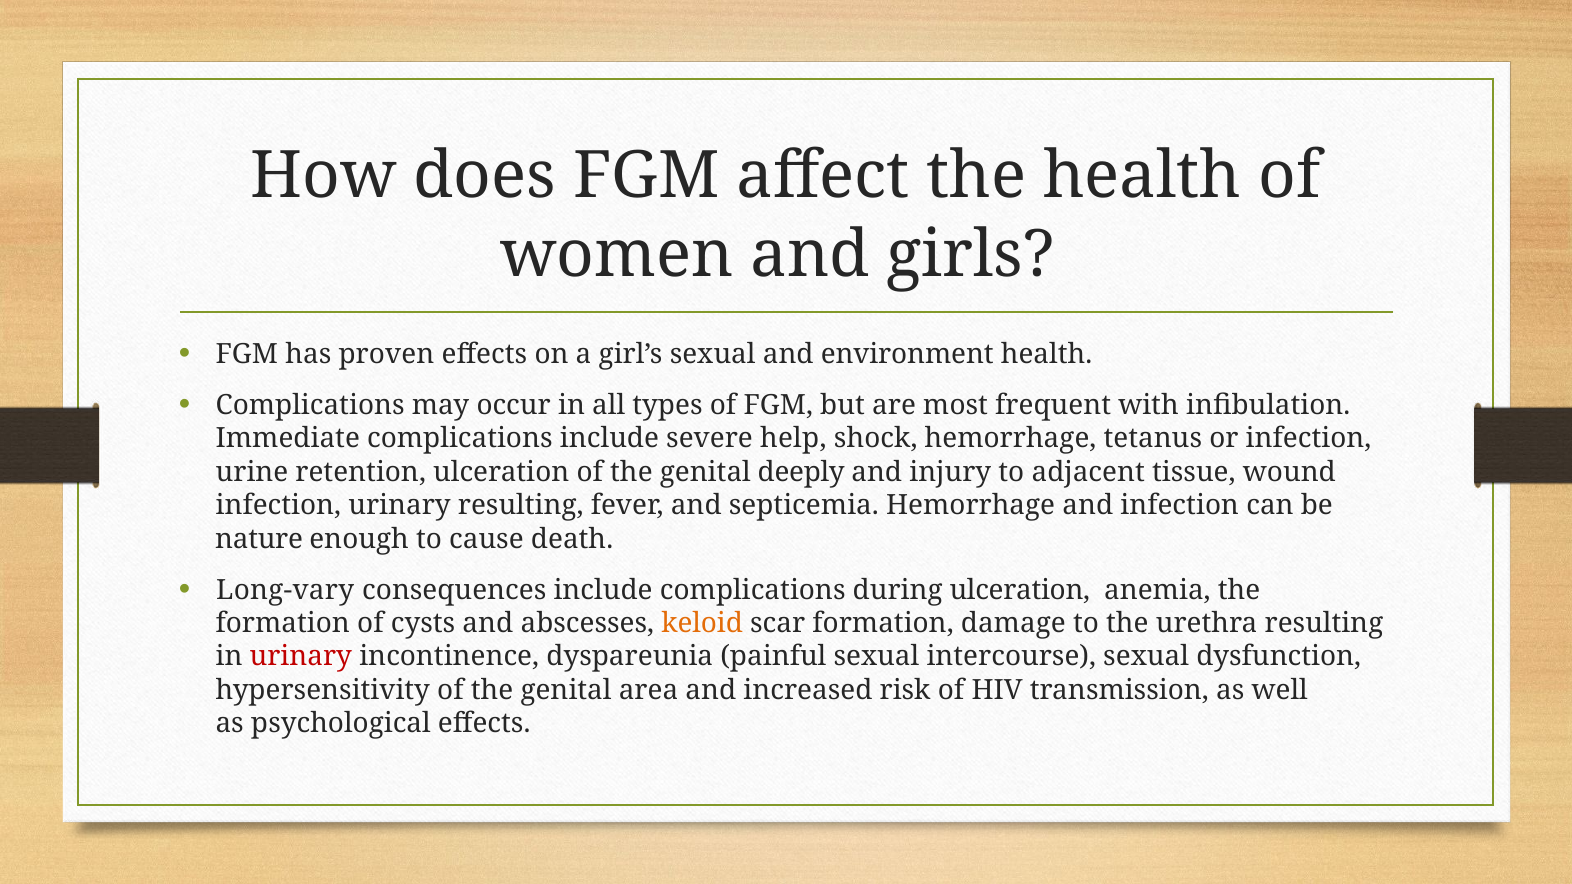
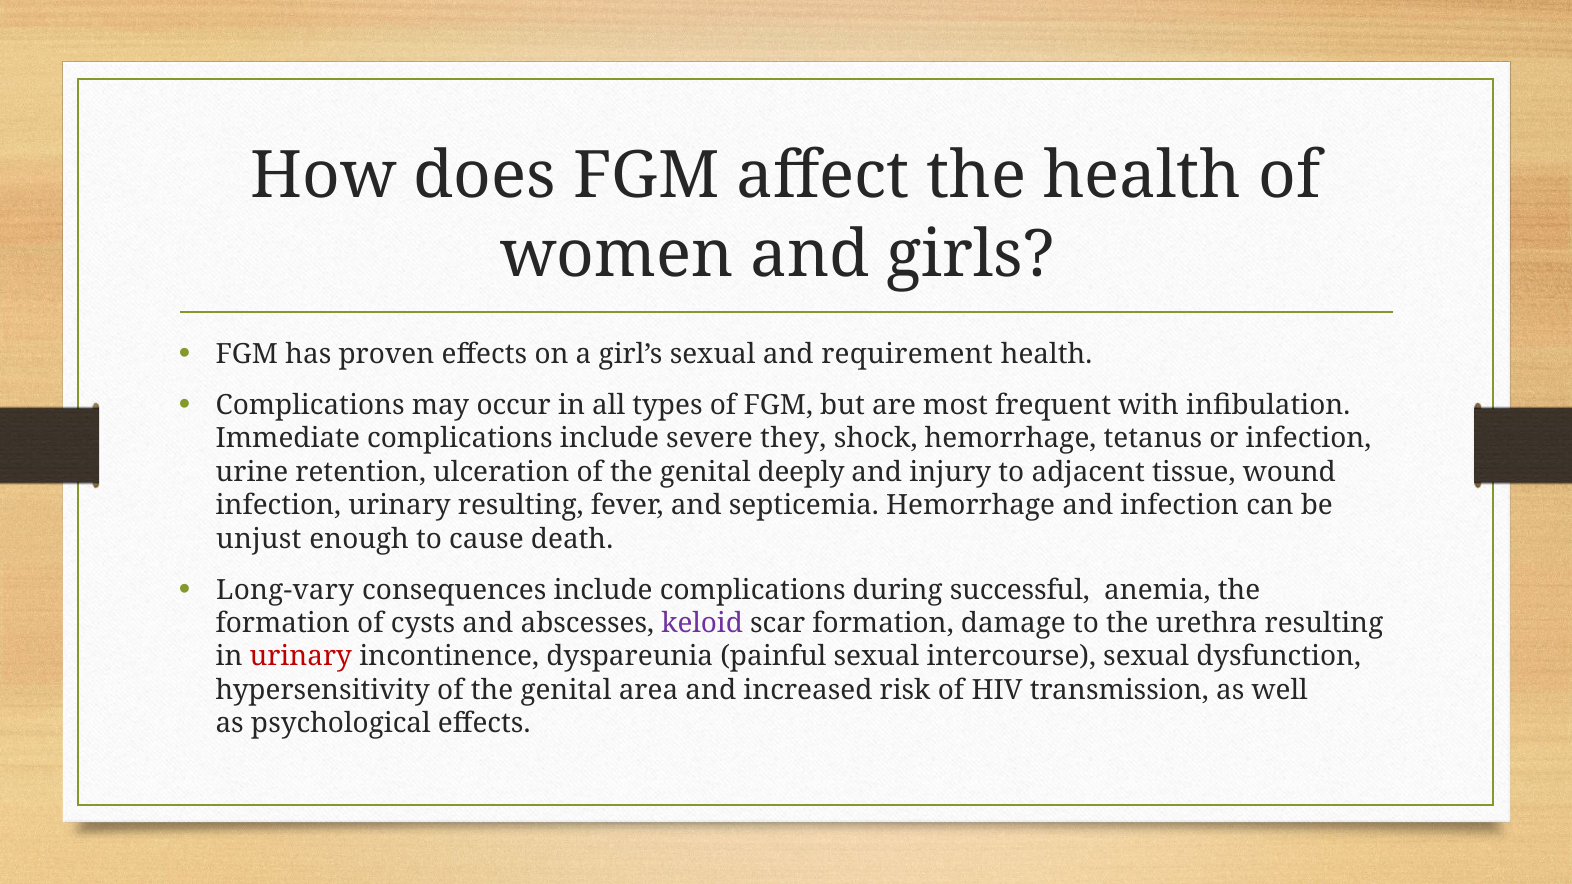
environment: environment -> requirement (907, 354)
help: help -> they (793, 439)
nature: nature -> unjust (259, 539)
during ulceration: ulceration -> successful (1020, 590)
keloid colour: orange -> purple (702, 624)
